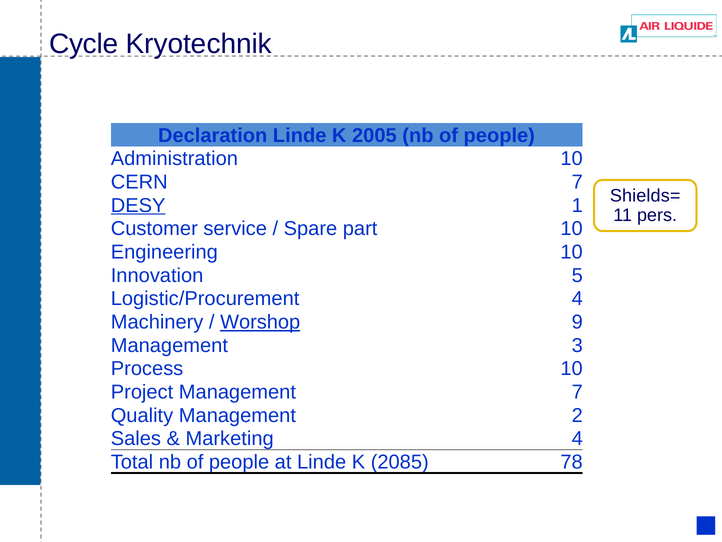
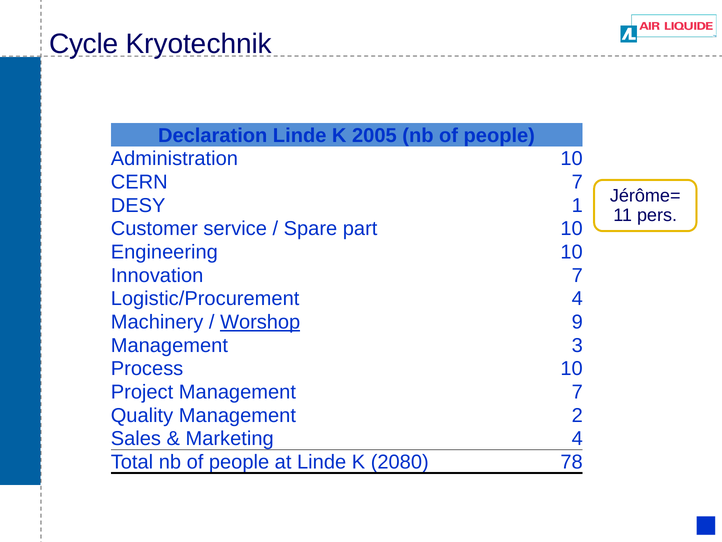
Shields=: Shields= -> Jérôme= (645, 195)
DESY underline: present -> none (138, 205)
Innovation 5: 5 -> 7 (577, 275)
2085: 2085 -> 2080 (400, 462)
